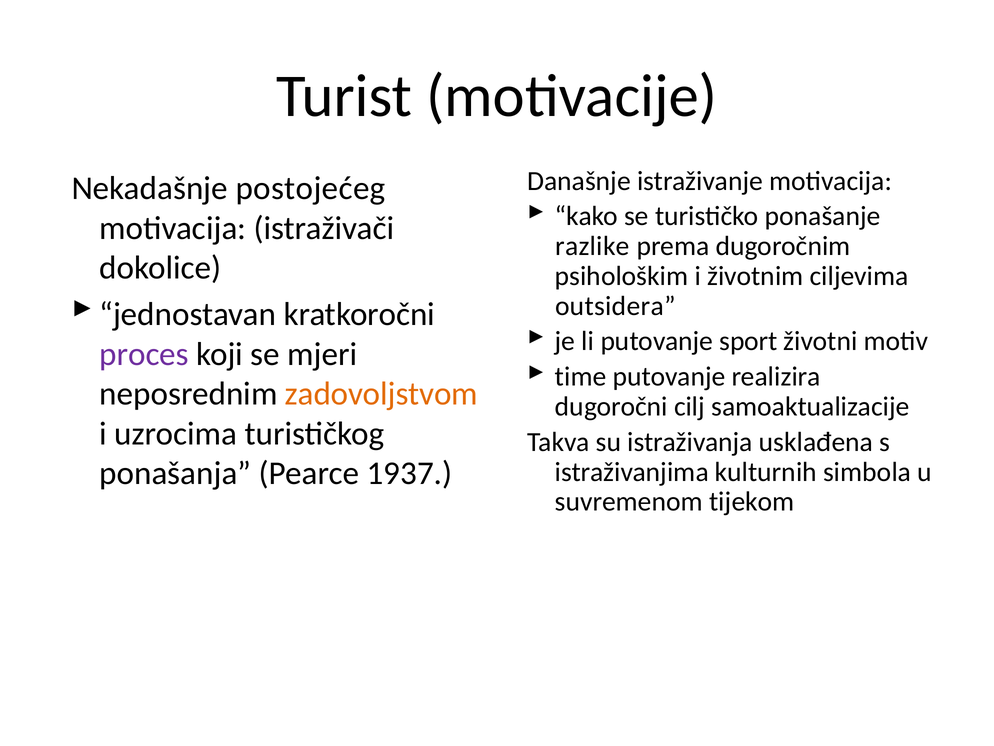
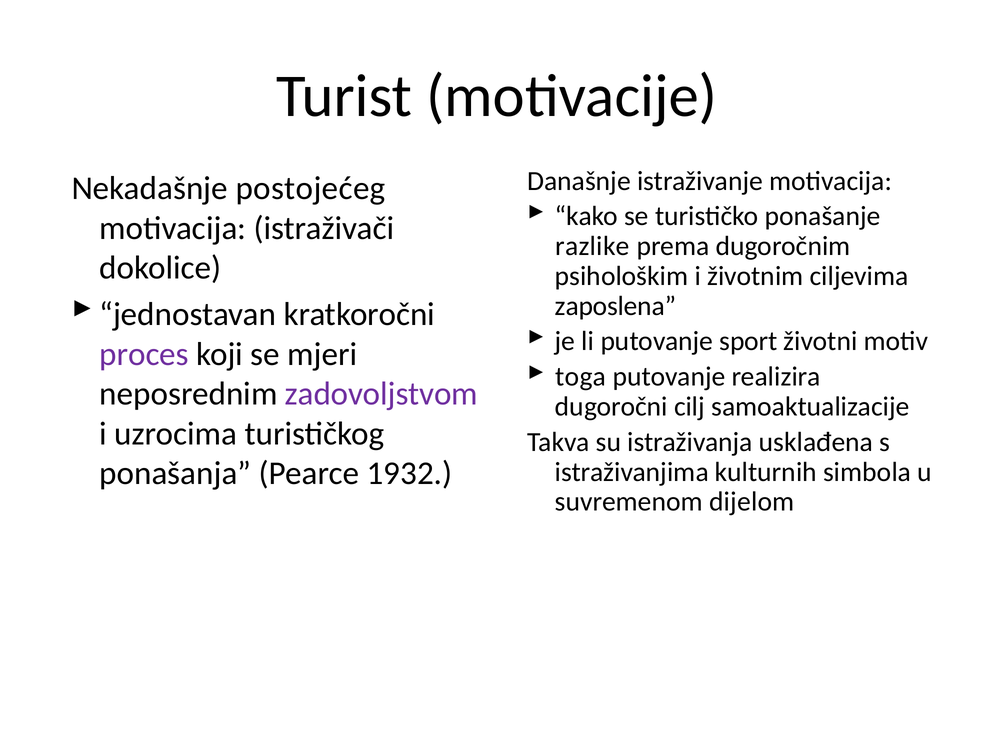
outsidera: outsidera -> zaposlena (616, 306)
time: time -> toga (581, 376)
zadovoljstvom colour: orange -> purple (381, 394)
1937: 1937 -> 1932 (409, 473)
tijekom: tijekom -> dijelom (752, 501)
